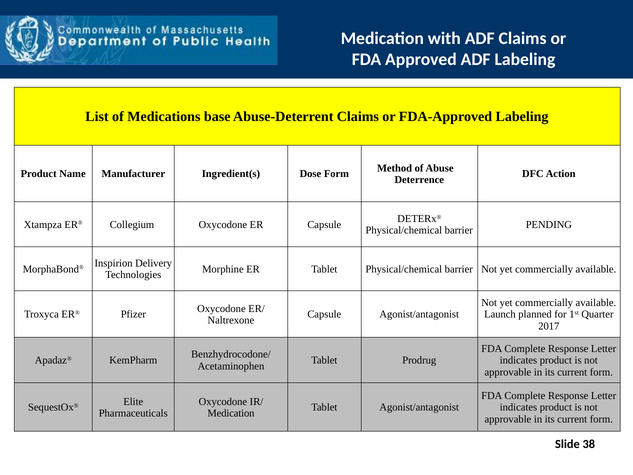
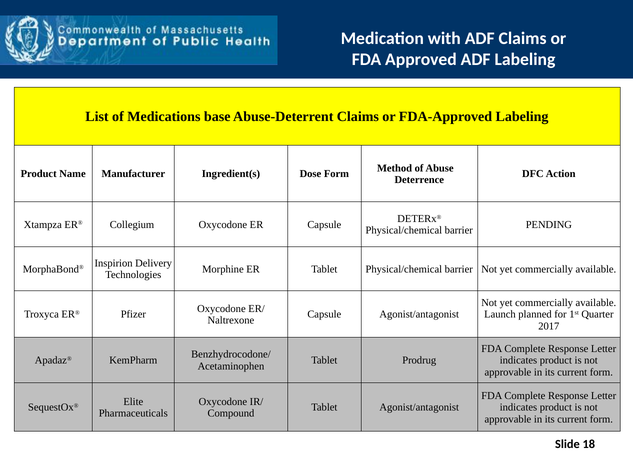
Medication: Medication -> Compound (231, 413)
38: 38 -> 18 (589, 444)
